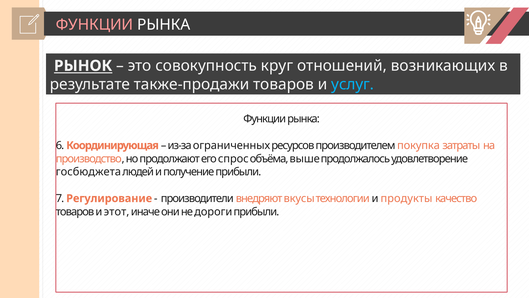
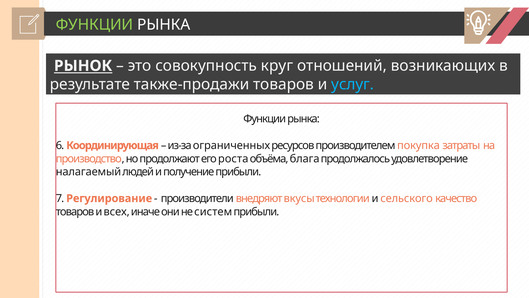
ФУНКЦИИ colour: pink -> light green (95, 25)
спрос: спрос -> роста (233, 158)
выше: выше -> блага (305, 158)
госбюджета: госбюджета -> налагаемый (88, 172)
продукты: продукты -> сельского (407, 198)
этот: этот -> всех (117, 211)
дороги: дороги -> систем (213, 211)
